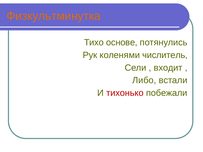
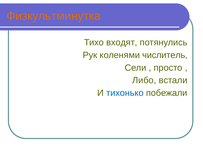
основе: основе -> входят (122, 43)
входит: входит -> просто (168, 68)
тихонько colour: red -> blue (125, 93)
